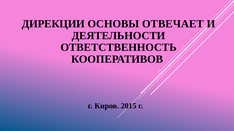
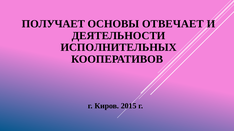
ДИРЕКЦИИ: ДИРЕКЦИИ -> ПОЛУЧАЕТ (53, 24)
ОТВЕТСТВЕННОСТЬ: ОТВЕТСТВЕННОСТЬ -> ИСПОЛНИТЕЛЬНЫХ (119, 48)
